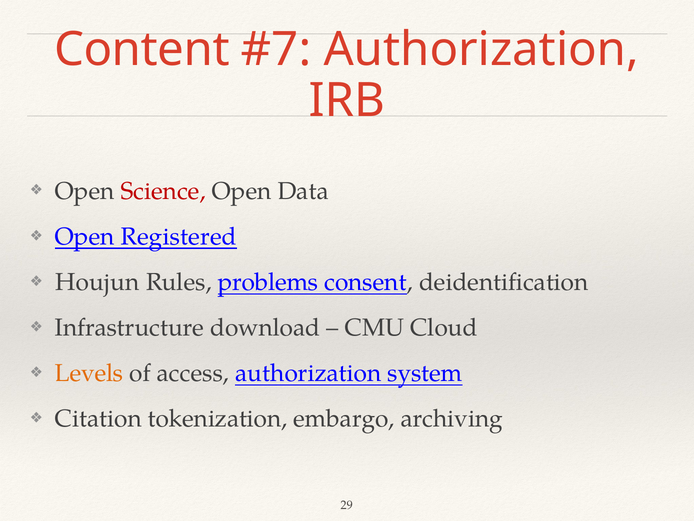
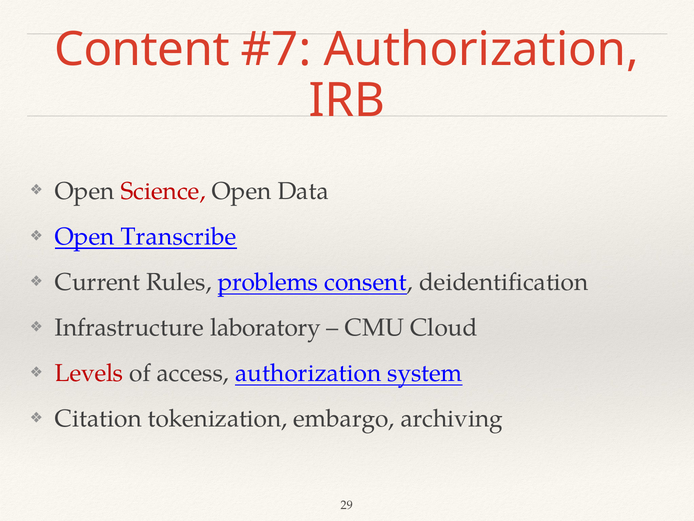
Registered: Registered -> Transcribe (179, 236)
Houjun: Houjun -> Current (98, 282)
download: download -> laboratory (265, 327)
Levels colour: orange -> red (89, 373)
